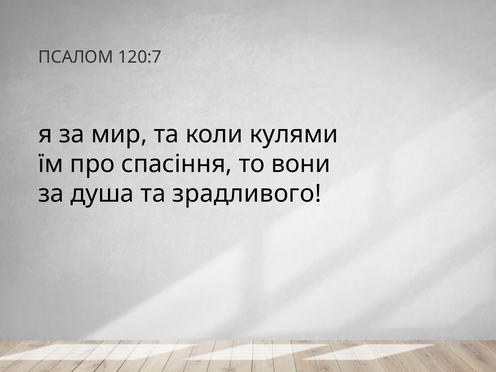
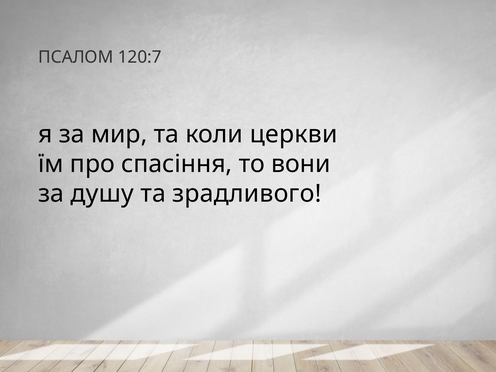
кулями: кулями -> церкви (294, 134)
душа: душа -> душу (102, 194)
